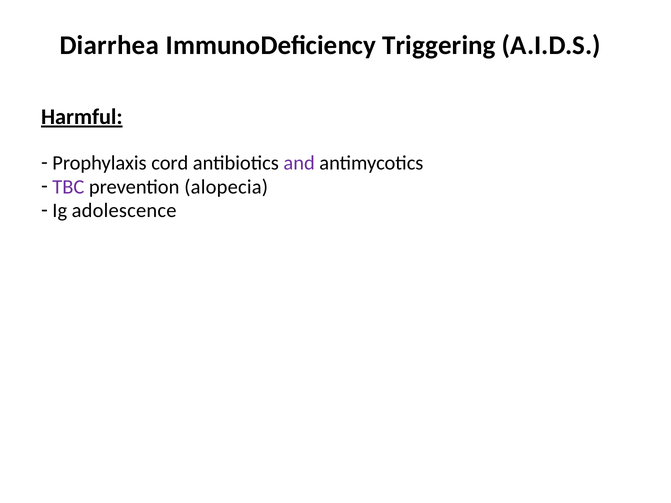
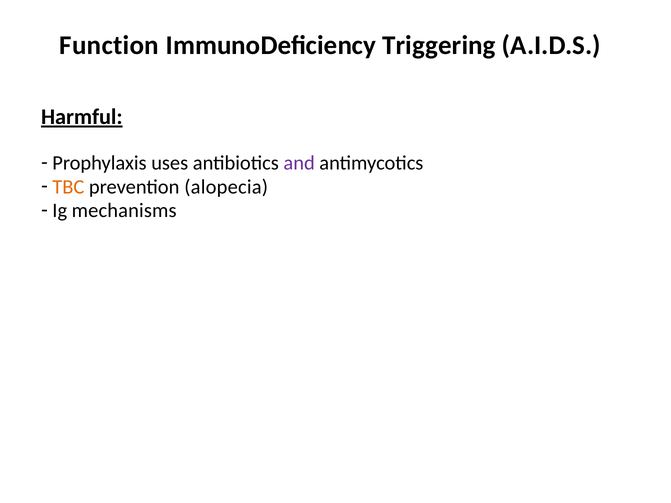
Diarrhea: Diarrhea -> Function (109, 45)
cord: cord -> uses (170, 163)
TBC colour: purple -> orange (68, 187)
adolescence: adolescence -> mechanisms (124, 211)
